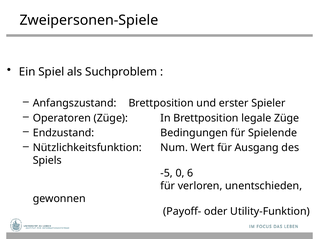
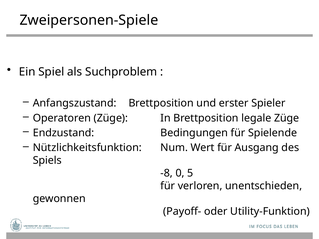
-5: -5 -> -8 (167, 173)
6: 6 -> 5 (190, 173)
